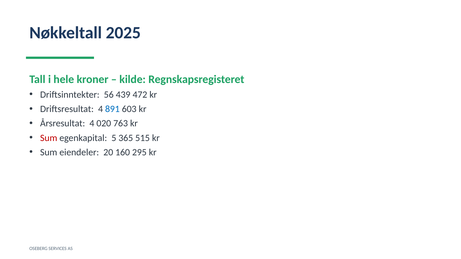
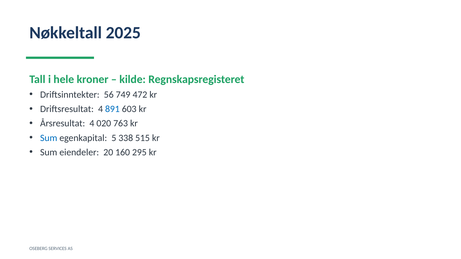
439: 439 -> 749 (123, 95)
Sum colour: red -> blue (49, 138)
365: 365 -> 338 (126, 138)
